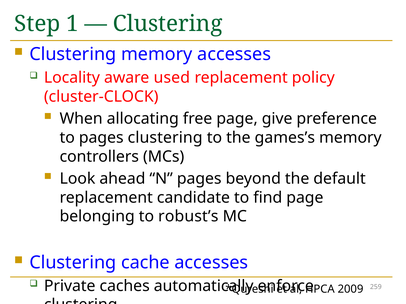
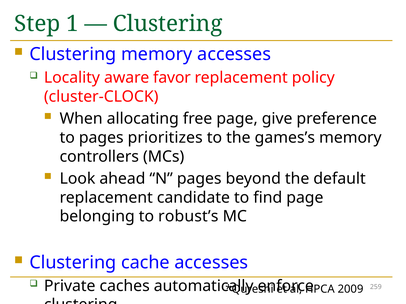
used: used -> favor (172, 78)
pages clustering: clustering -> prioritizes (165, 138)
